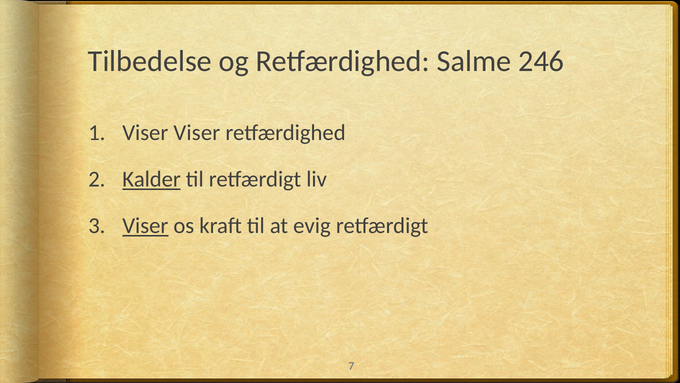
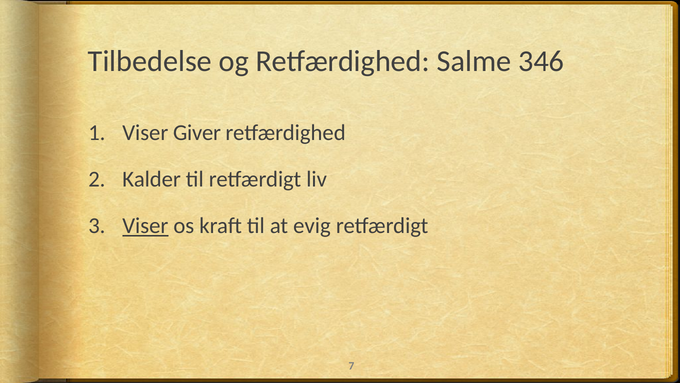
246: 246 -> 346 (541, 61)
Viser Viser: Viser -> Giver (197, 133)
Kalder underline: present -> none (152, 179)
